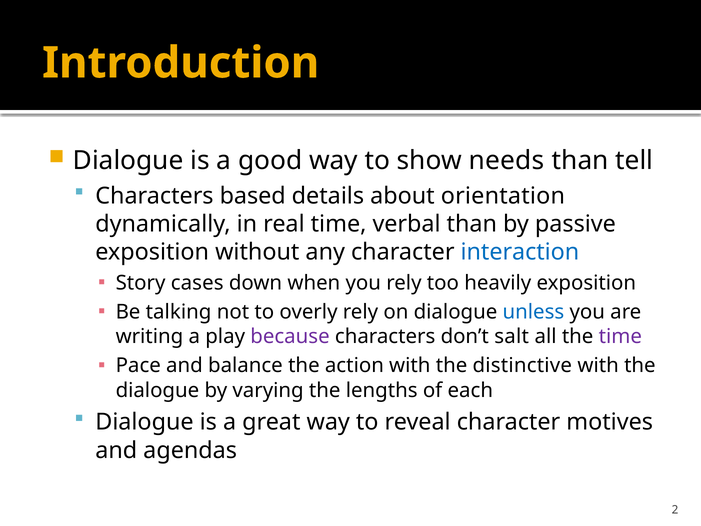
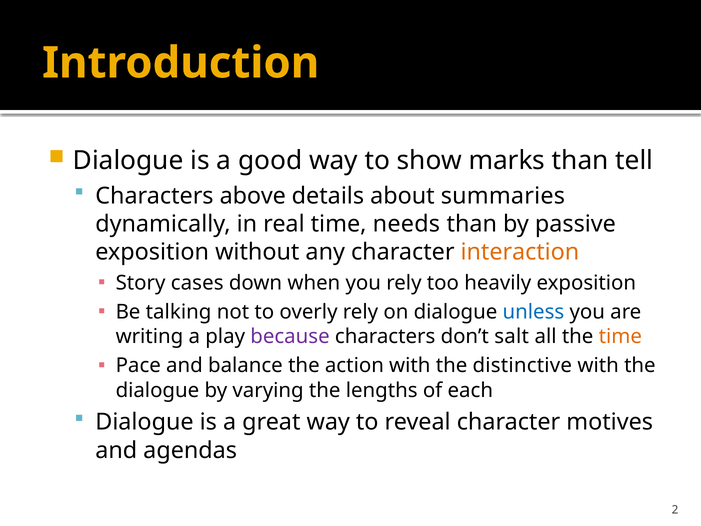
needs: needs -> marks (507, 161)
based: based -> above (253, 196)
orientation: orientation -> summaries (503, 196)
verbal: verbal -> needs (406, 224)
interaction colour: blue -> orange (520, 252)
time colour: purple -> orange (620, 336)
